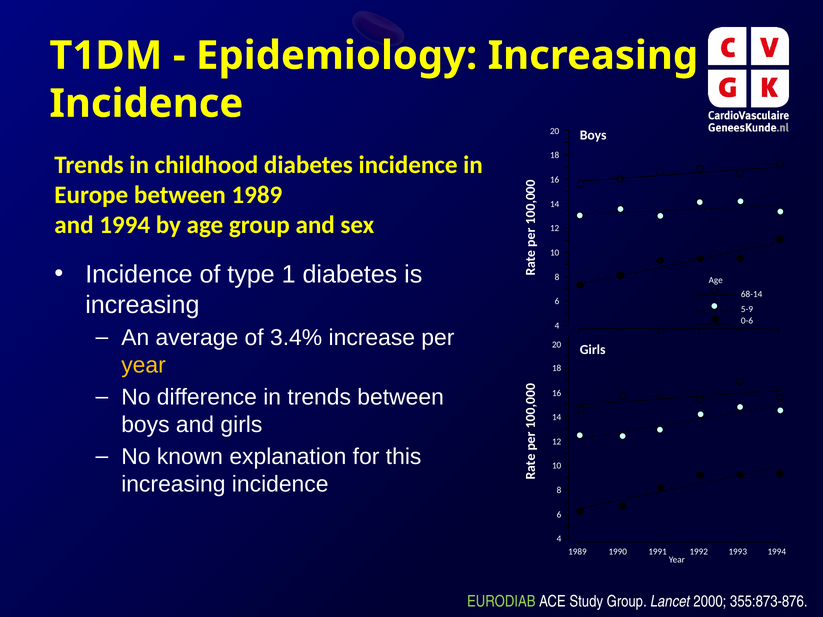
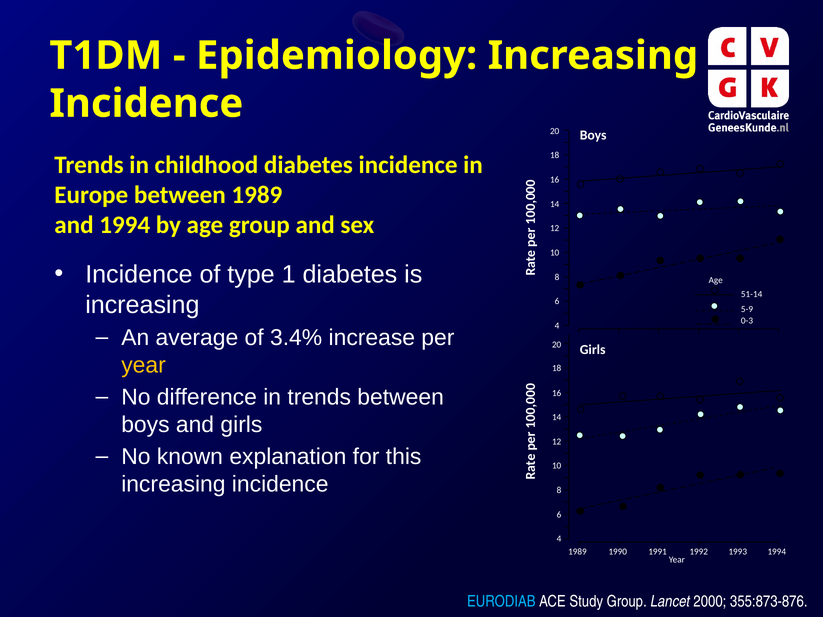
68-14: 68-14 -> 51-14 (752, 294)
0-6: 0-6 -> 0-3 (747, 321)
EURODIAB colour: light green -> light blue (501, 602)
